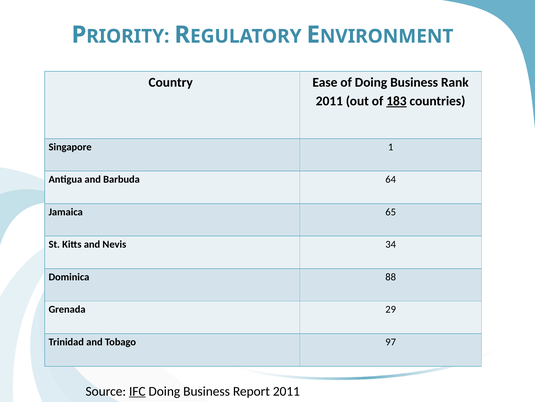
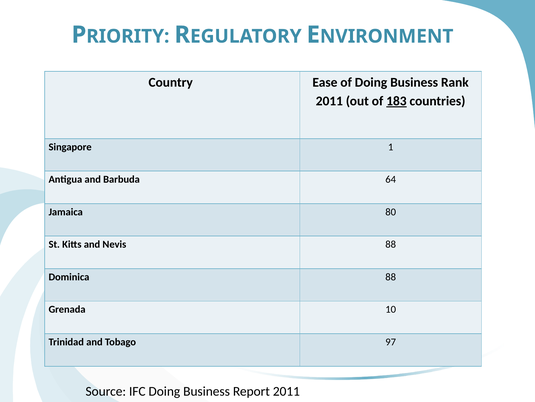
65: 65 -> 80 (391, 212)
Nevis 34: 34 -> 88 (391, 244)
29: 29 -> 10 (391, 309)
IFC underline: present -> none (137, 391)
